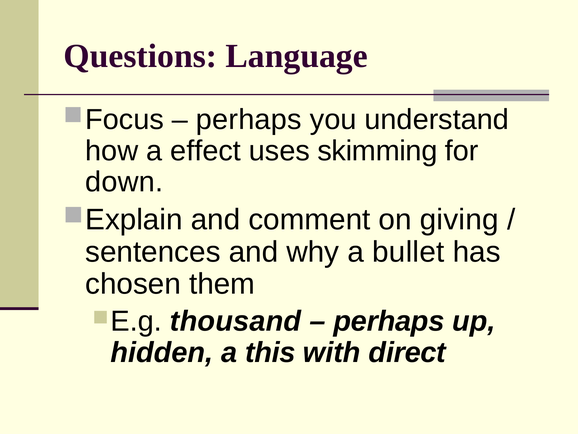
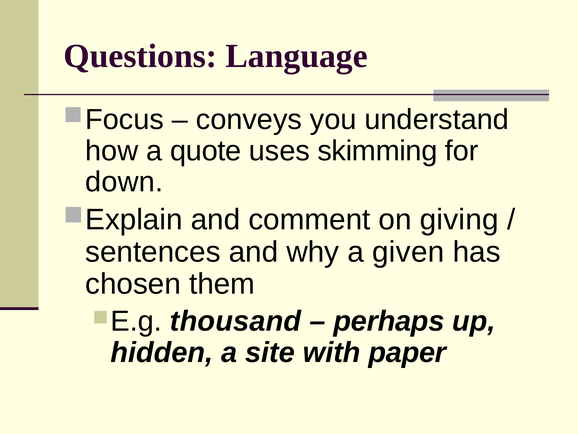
perhaps: perhaps -> conveys (249, 119)
effect: effect -> quote (206, 151)
bullet: bullet -> given (408, 252)
this: this -> site (270, 352)
direct: direct -> paper (407, 352)
